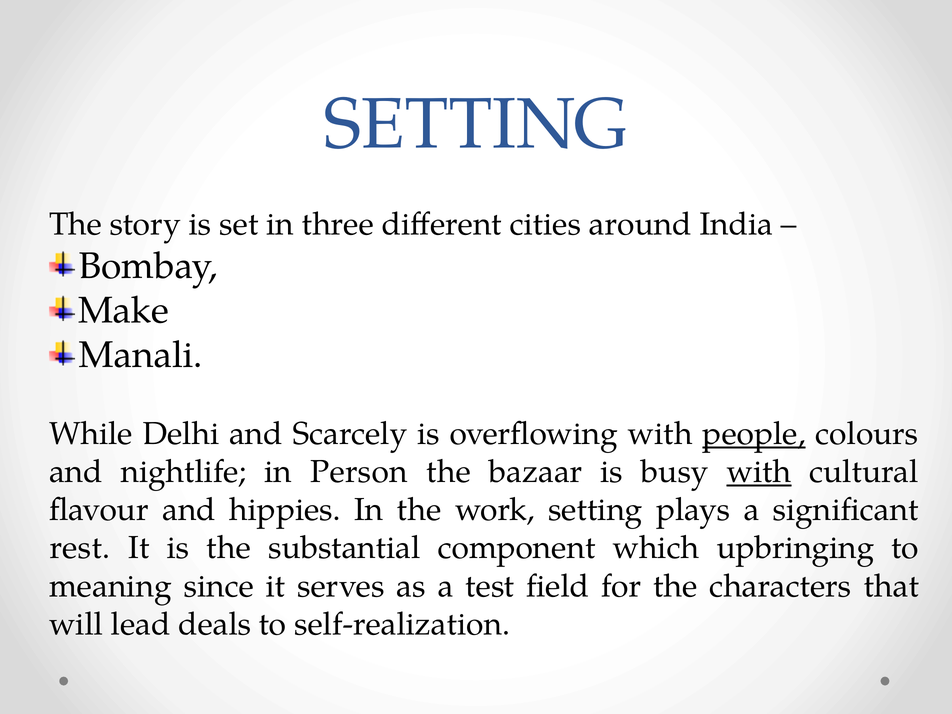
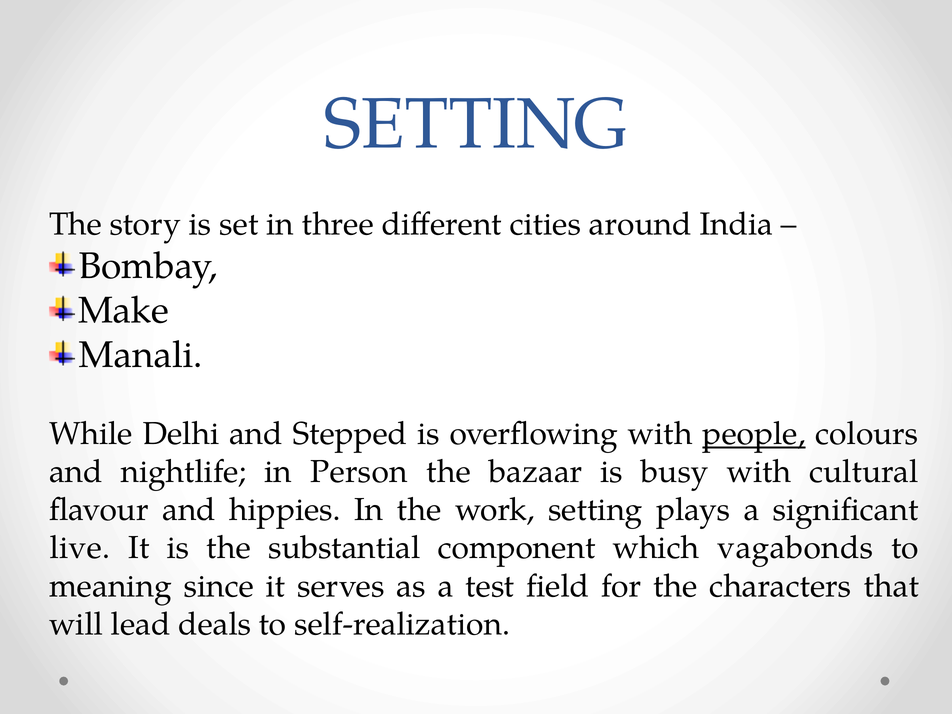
Scarcely: Scarcely -> Stepped (350, 434)
with underline: present -> none (759, 472)
rest: rest -> live (80, 548)
upbringing: upbringing -> vagabonds (795, 548)
